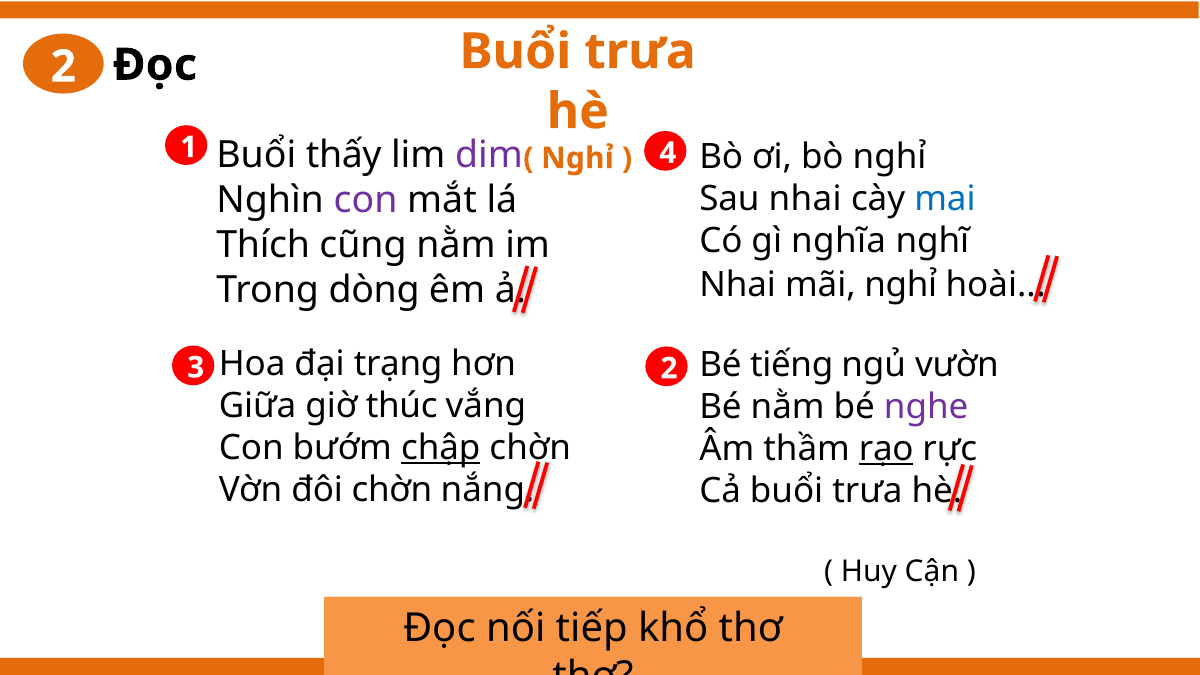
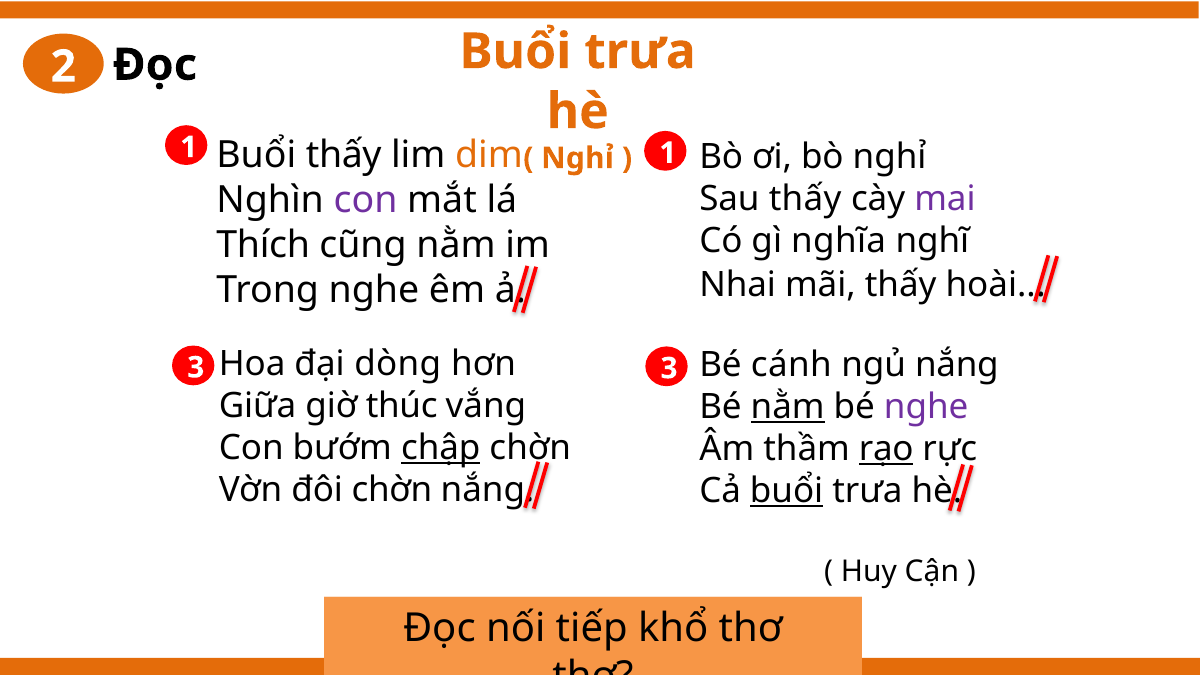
1 4: 4 -> 1 (668, 153)
dim colour: purple -> orange (489, 156)
Sau nhai: nhai -> thấy (805, 199)
mai colour: blue -> purple (945, 199)
mãi nghỉ: nghỉ -> thấy (901, 285)
Trong dòng: dòng -> nghe (374, 291)
trạng: trạng -> dòng (398, 364)
tiếng: tiếng -> cánh (791, 365)
ngủ vườn: vườn -> nắng (957, 365)
3 2: 2 -> 3 (669, 368)
nằm underline: none -> present (788, 407)
buổi underline: none -> present (787, 491)
